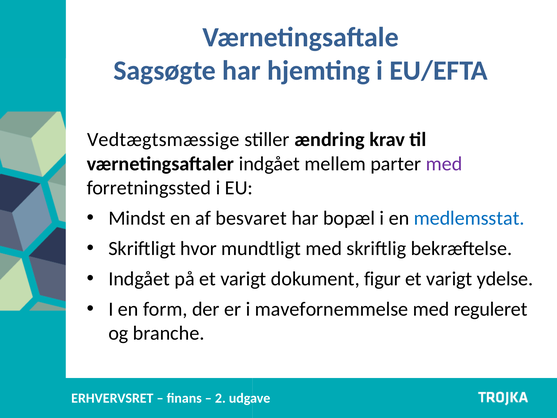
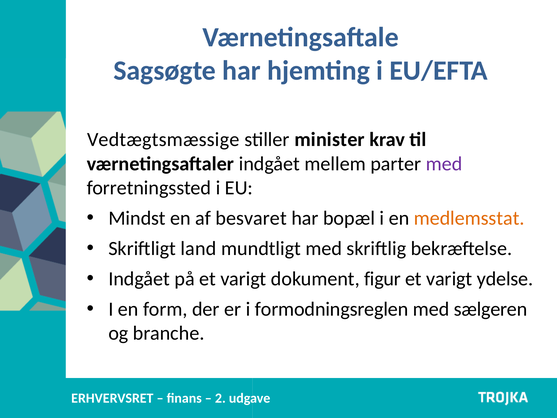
ændring: ændring -> minister (330, 140)
medlemsstat colour: blue -> orange (469, 218)
hvor: hvor -> land (198, 248)
mavefornemmelse: mavefornemmelse -> formodningsreglen (332, 309)
reguleret: reguleret -> sælgeren (491, 309)
